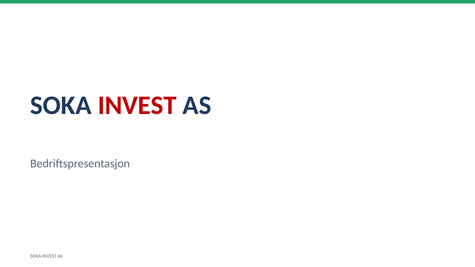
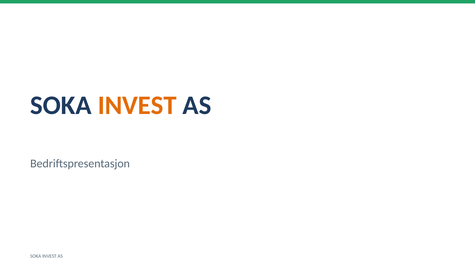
INVEST colour: red -> orange (137, 105)
